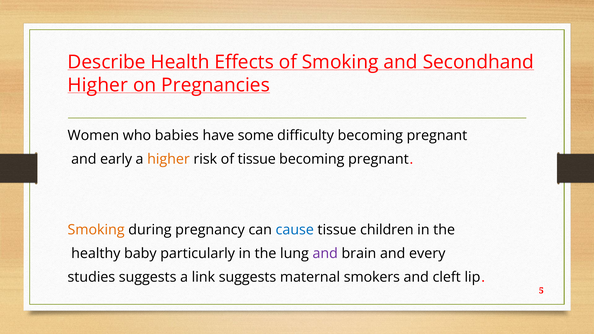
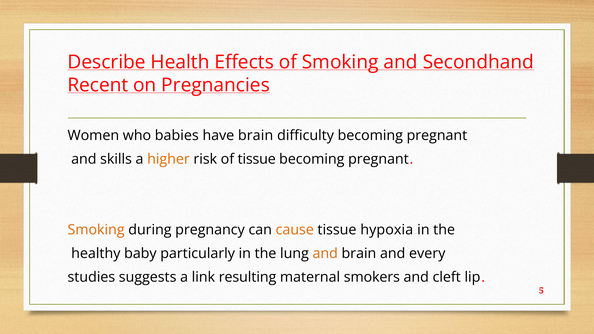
Higher: Higher -> Recent (98, 85)
have some: some -> brain (256, 135)
early: early -> skills (116, 159)
cause colour: blue -> orange (295, 230)
children: children -> hypoxia (387, 230)
and colour: purple -> orange (325, 254)
link suggests: suggests -> resulting (248, 277)
